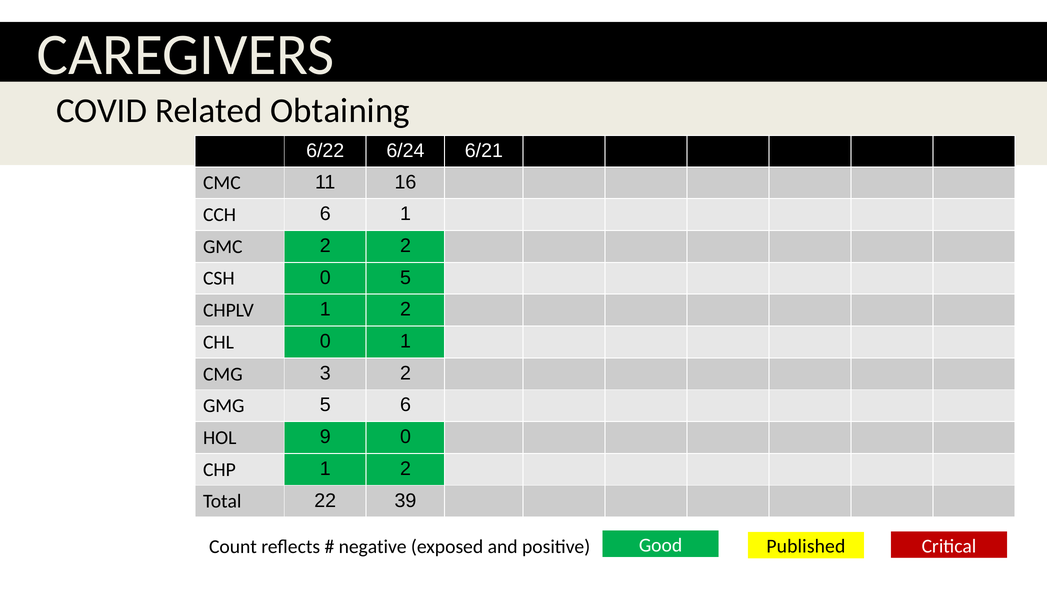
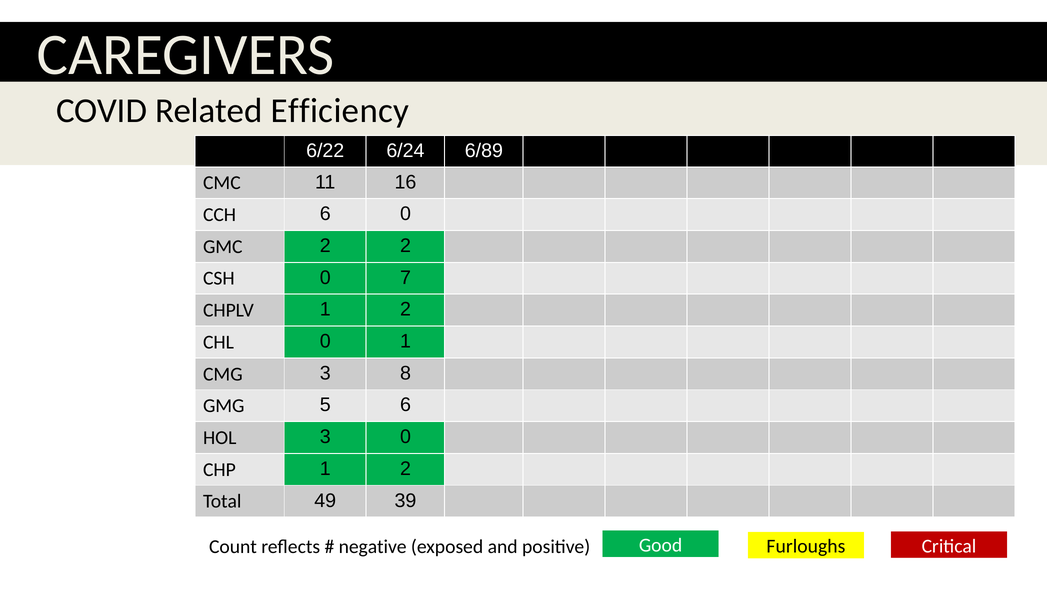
Obtaining: Obtaining -> Efficiency (340, 111)
6/21: 6/21 -> 6/89 (484, 151)
6 1: 1 -> 0 (405, 214)
0 5: 5 -> 7 (405, 278)
3 2: 2 -> 8 (405, 373)
HOL 9: 9 -> 3 (325, 437)
22: 22 -> 49 (325, 500)
Published: Published -> Furloughs (806, 546)
